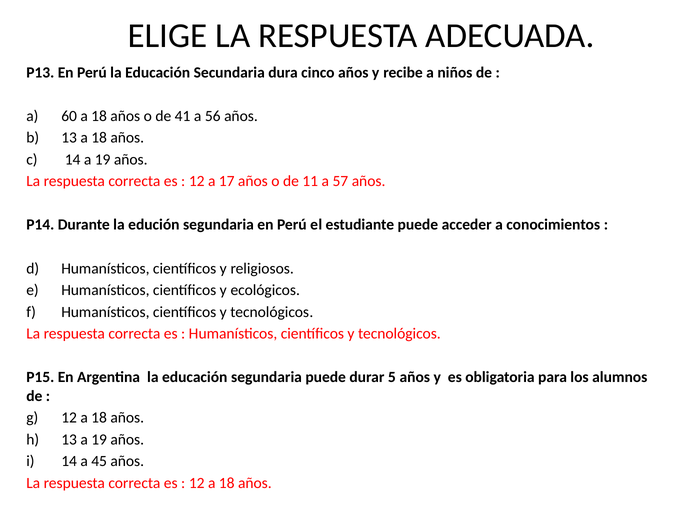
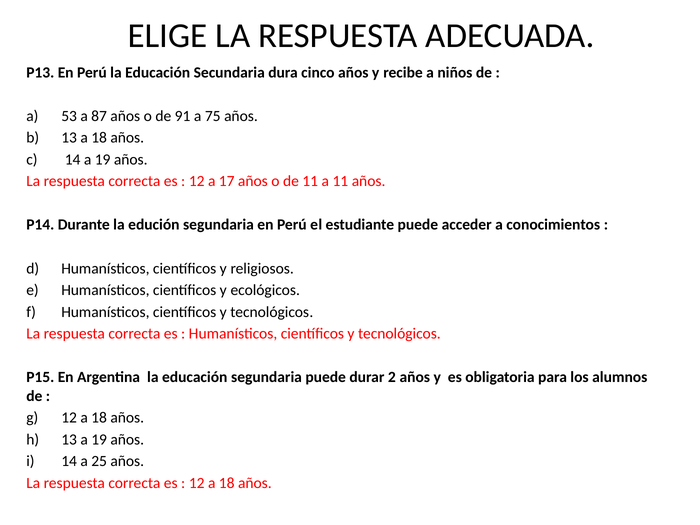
60: 60 -> 53 (69, 116)
18: 18 -> 87 (99, 116)
41: 41 -> 91 (183, 116)
56: 56 -> 75 (213, 116)
a 57: 57 -> 11 (340, 181)
5: 5 -> 2 (392, 377)
45: 45 -> 25 (99, 461)
